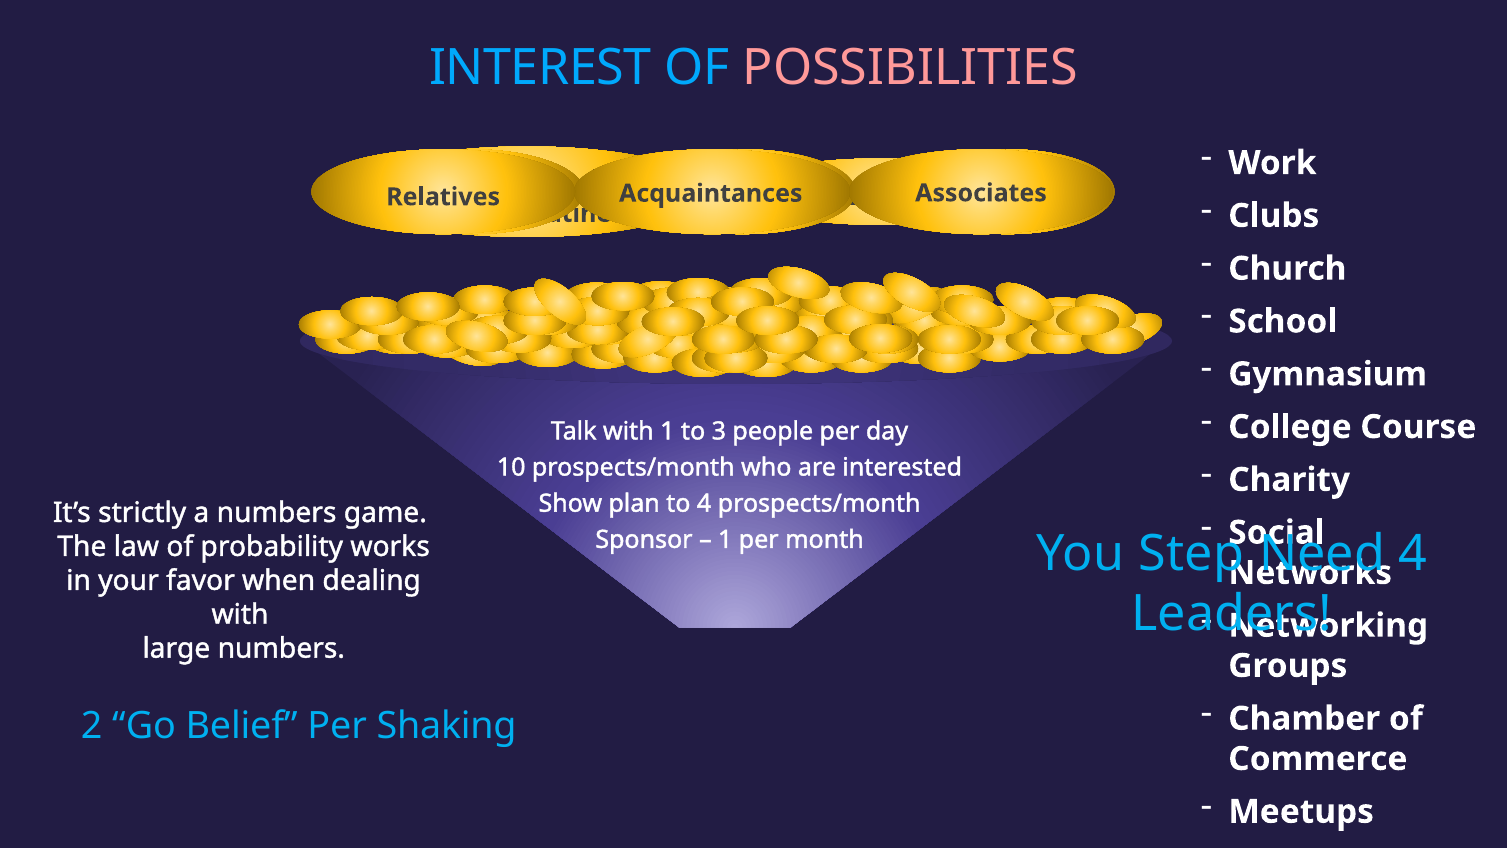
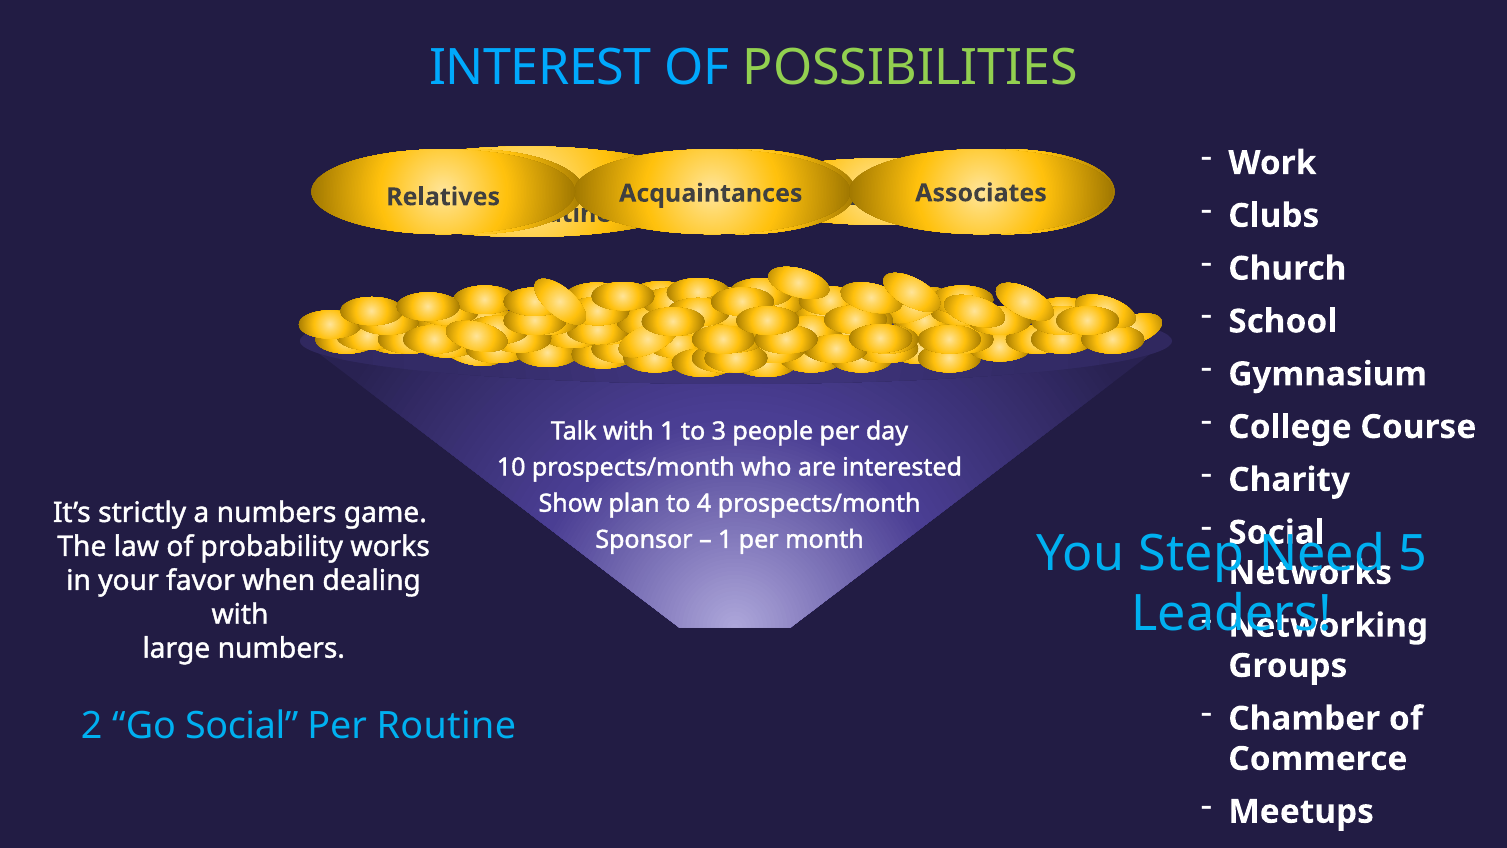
POSSIBILITIES colour: pink -> light green (910, 68)
4: 4 -> 5 (1412, 554)
Go Belief: Belief -> Social (242, 726)
Per Shaking: Shaking -> Routine (446, 726)
